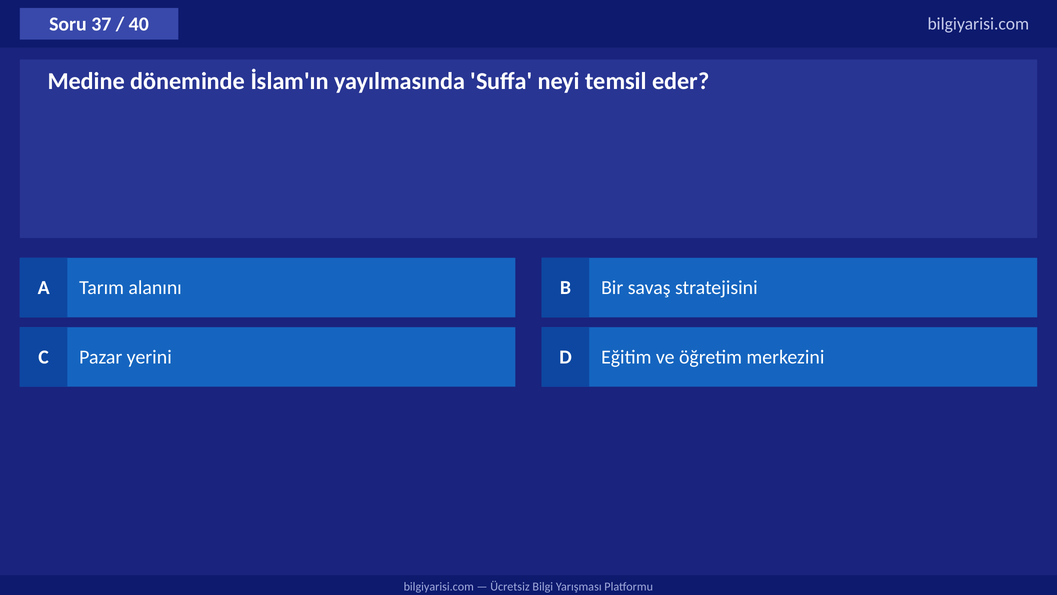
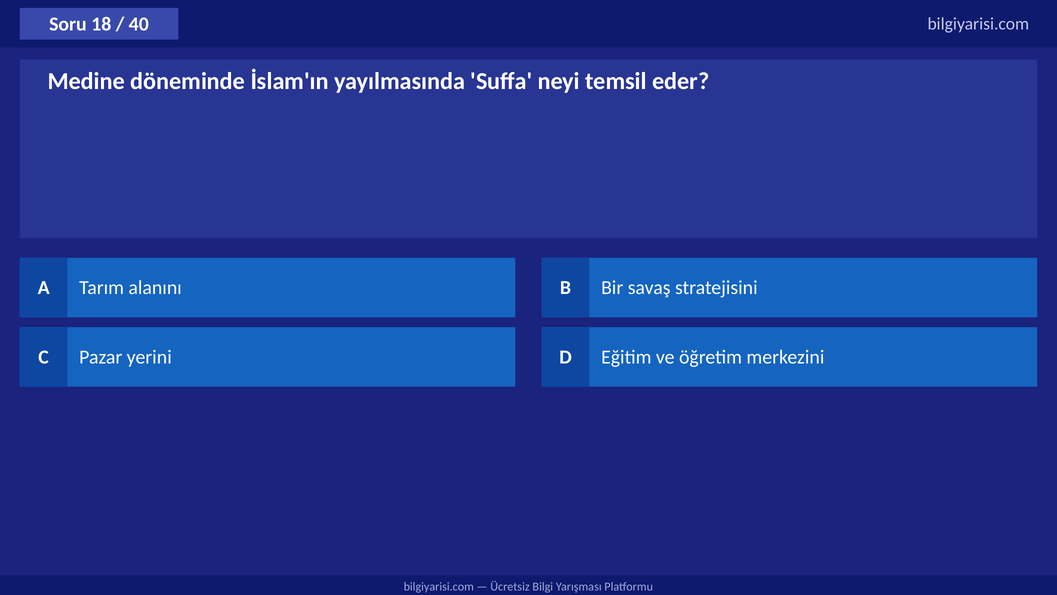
37: 37 -> 18 (101, 24)
